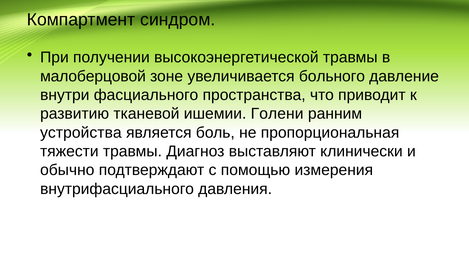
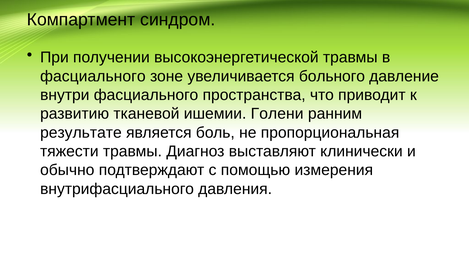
малоберцовой: малоберцовой -> фасциального (93, 76)
устройства: устройства -> результате (81, 132)
